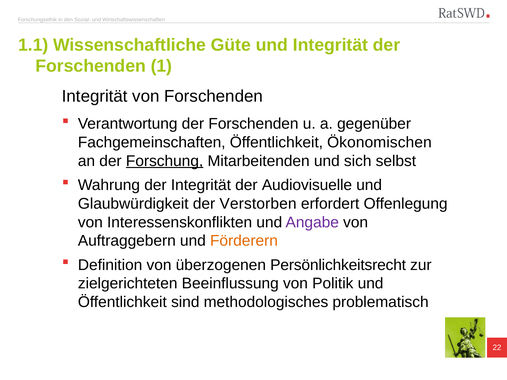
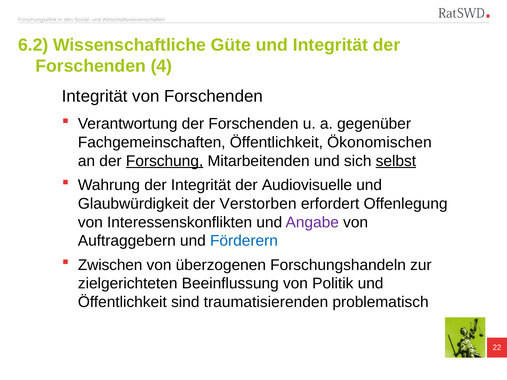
1.1: 1.1 -> 6.2 (33, 45)
1: 1 -> 4 (161, 66)
selbst underline: none -> present (396, 161)
Förderern colour: orange -> blue (244, 241)
Definition: Definition -> Zwischen (110, 265)
Persönlichkeitsrecht: Persönlichkeitsrecht -> Forschungshandeln (338, 265)
methodologisches: methodologisches -> traumatisierenden (266, 302)
